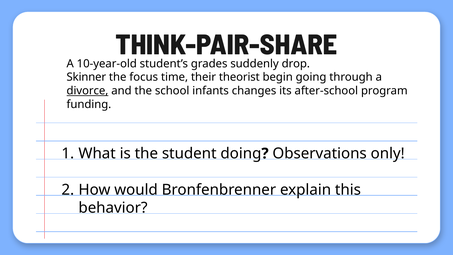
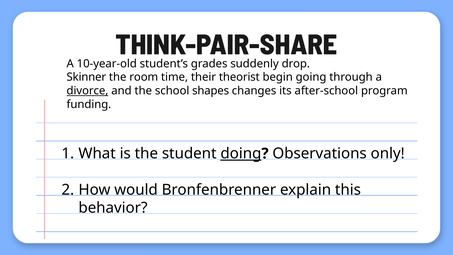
focus: focus -> room (144, 77)
infants: infants -> shapes (211, 91)
doing underline: none -> present (241, 153)
